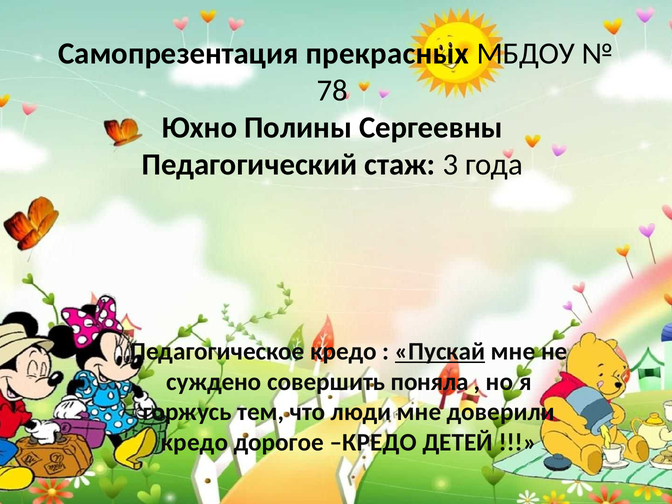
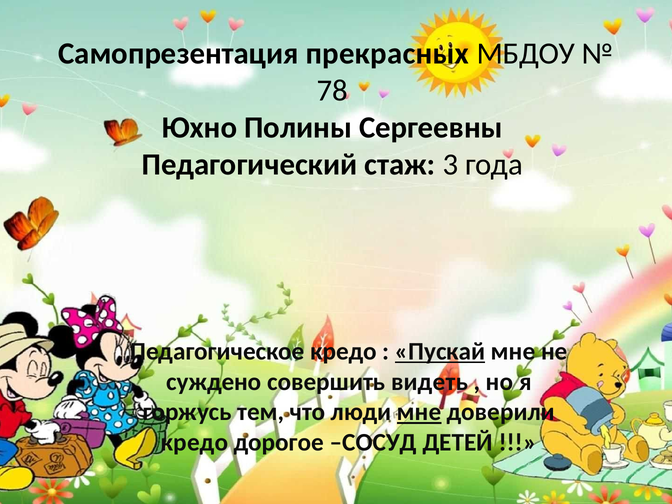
поняла: поняла -> видеть (430, 382)
мне underline: none -> present (419, 412)
дорогое КРЕДО: КРЕДО -> СОСУД (373, 442)
